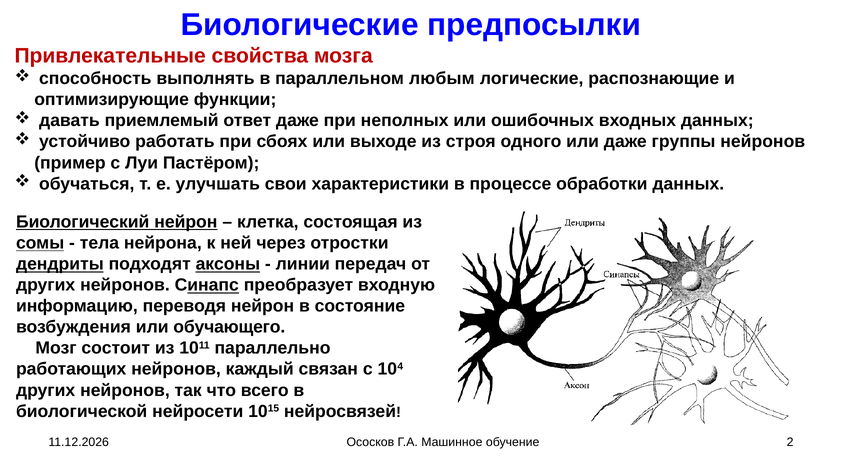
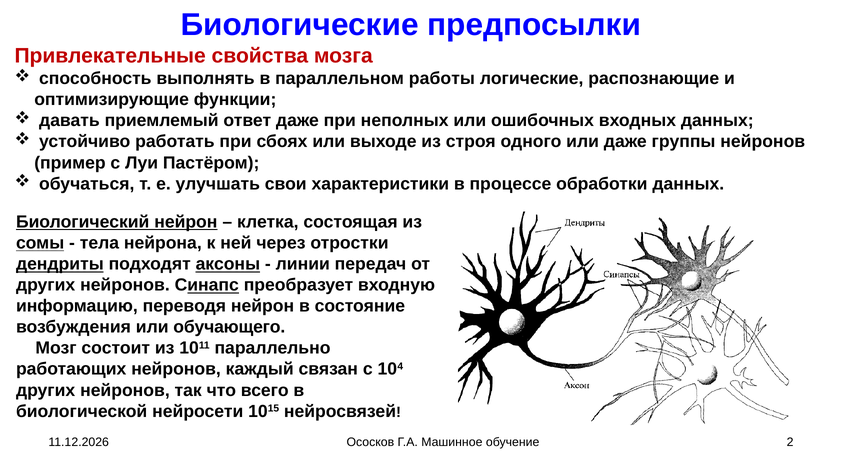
любым: любым -> работы (442, 79)
